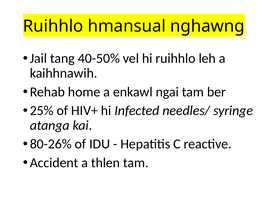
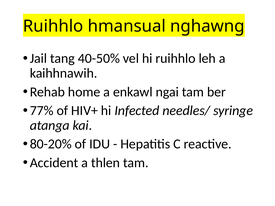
25%: 25% -> 77% (42, 111)
80-26%: 80-26% -> 80-20% (51, 144)
